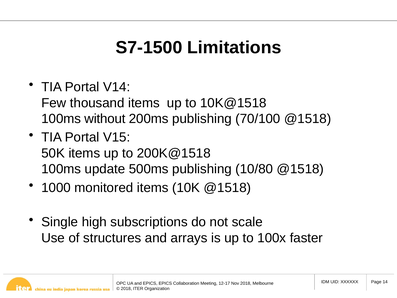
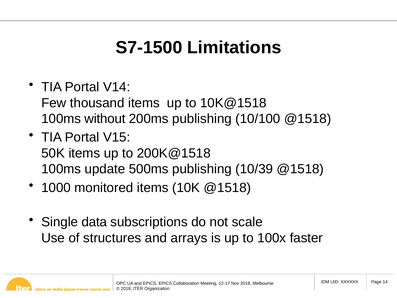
70/100: 70/100 -> 10/100 (258, 119)
10/80: 10/80 -> 10/39 (254, 169)
high: high -> data (94, 222)
